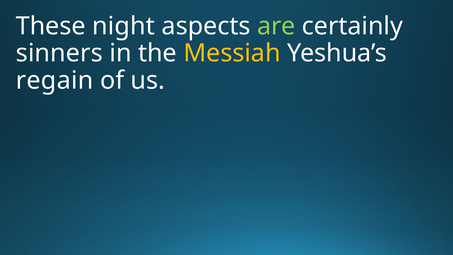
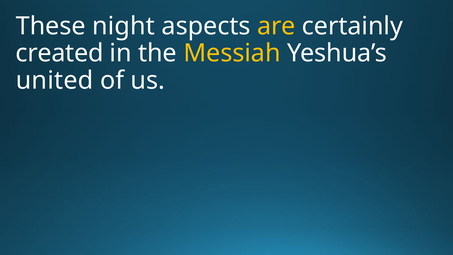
are colour: light green -> yellow (276, 26)
sinners: sinners -> created (60, 53)
regain: regain -> united (55, 80)
